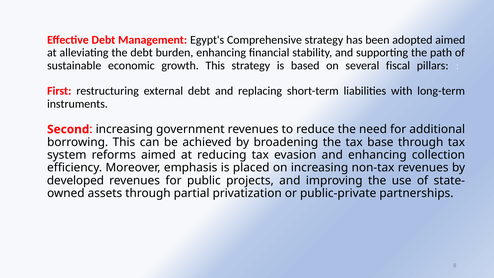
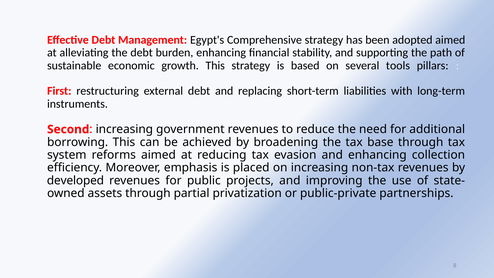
fiscal: fiscal -> tools (398, 65)
